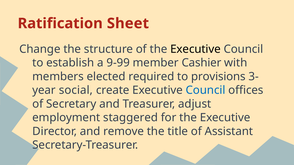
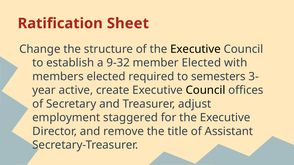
9-99: 9-99 -> 9-32 (118, 63)
member Cashier: Cashier -> Elected (201, 63)
provisions: provisions -> semesters (218, 77)
social: social -> active (76, 90)
Council colour: blue -> black (206, 90)
